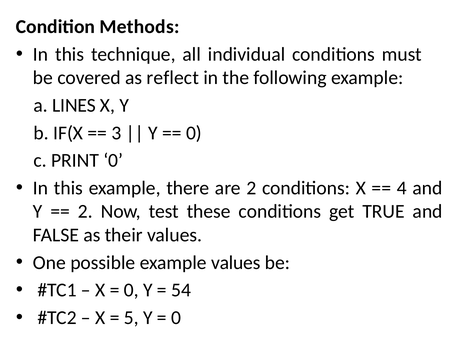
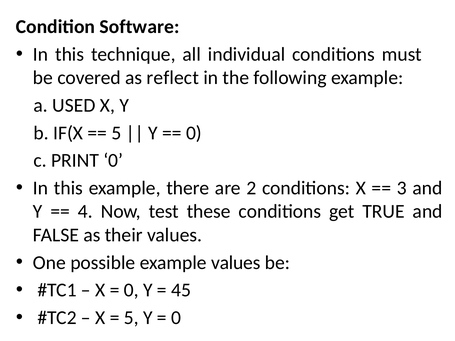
Methods: Methods -> Software (140, 27)
LINES: LINES -> USED (74, 105)
3: 3 -> 5 (116, 133)
4: 4 -> 3 (402, 188)
2: 2 -> 4 (85, 212)
54: 54 -> 45 (181, 290)
